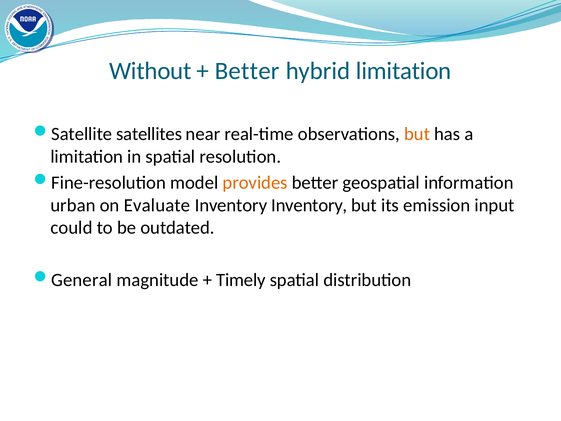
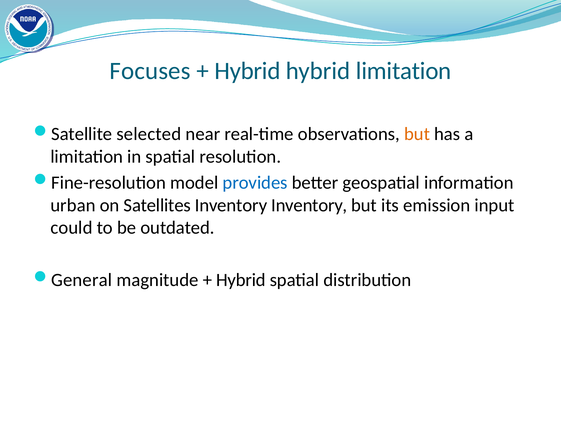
Without: Without -> Focuses (150, 71)
Better: Better -> Hybrid (247, 71)
satellites: satellites -> selected (149, 134)
provides colour: orange -> blue (255, 183)
Evaluate: Evaluate -> Satellites (157, 205)
Timely: Timely -> Hybrid (241, 280)
